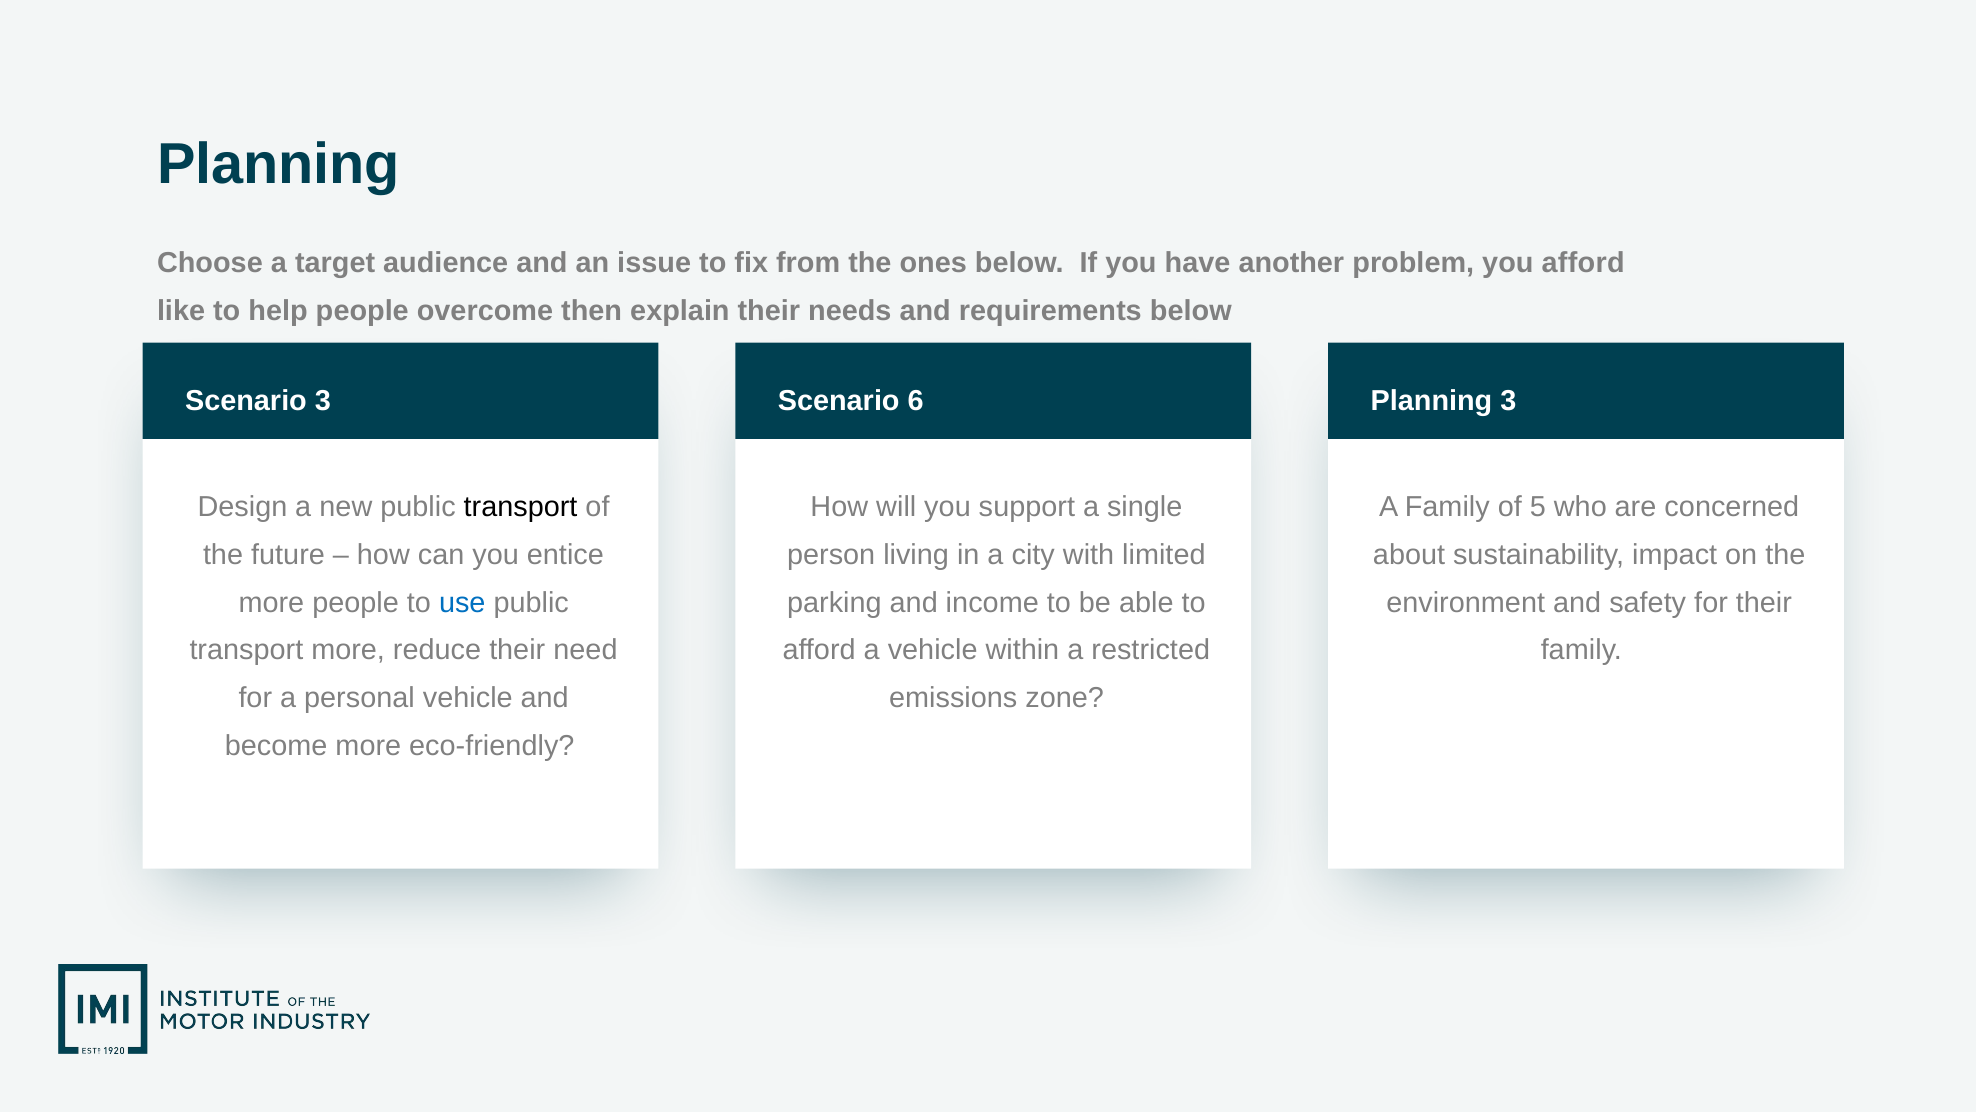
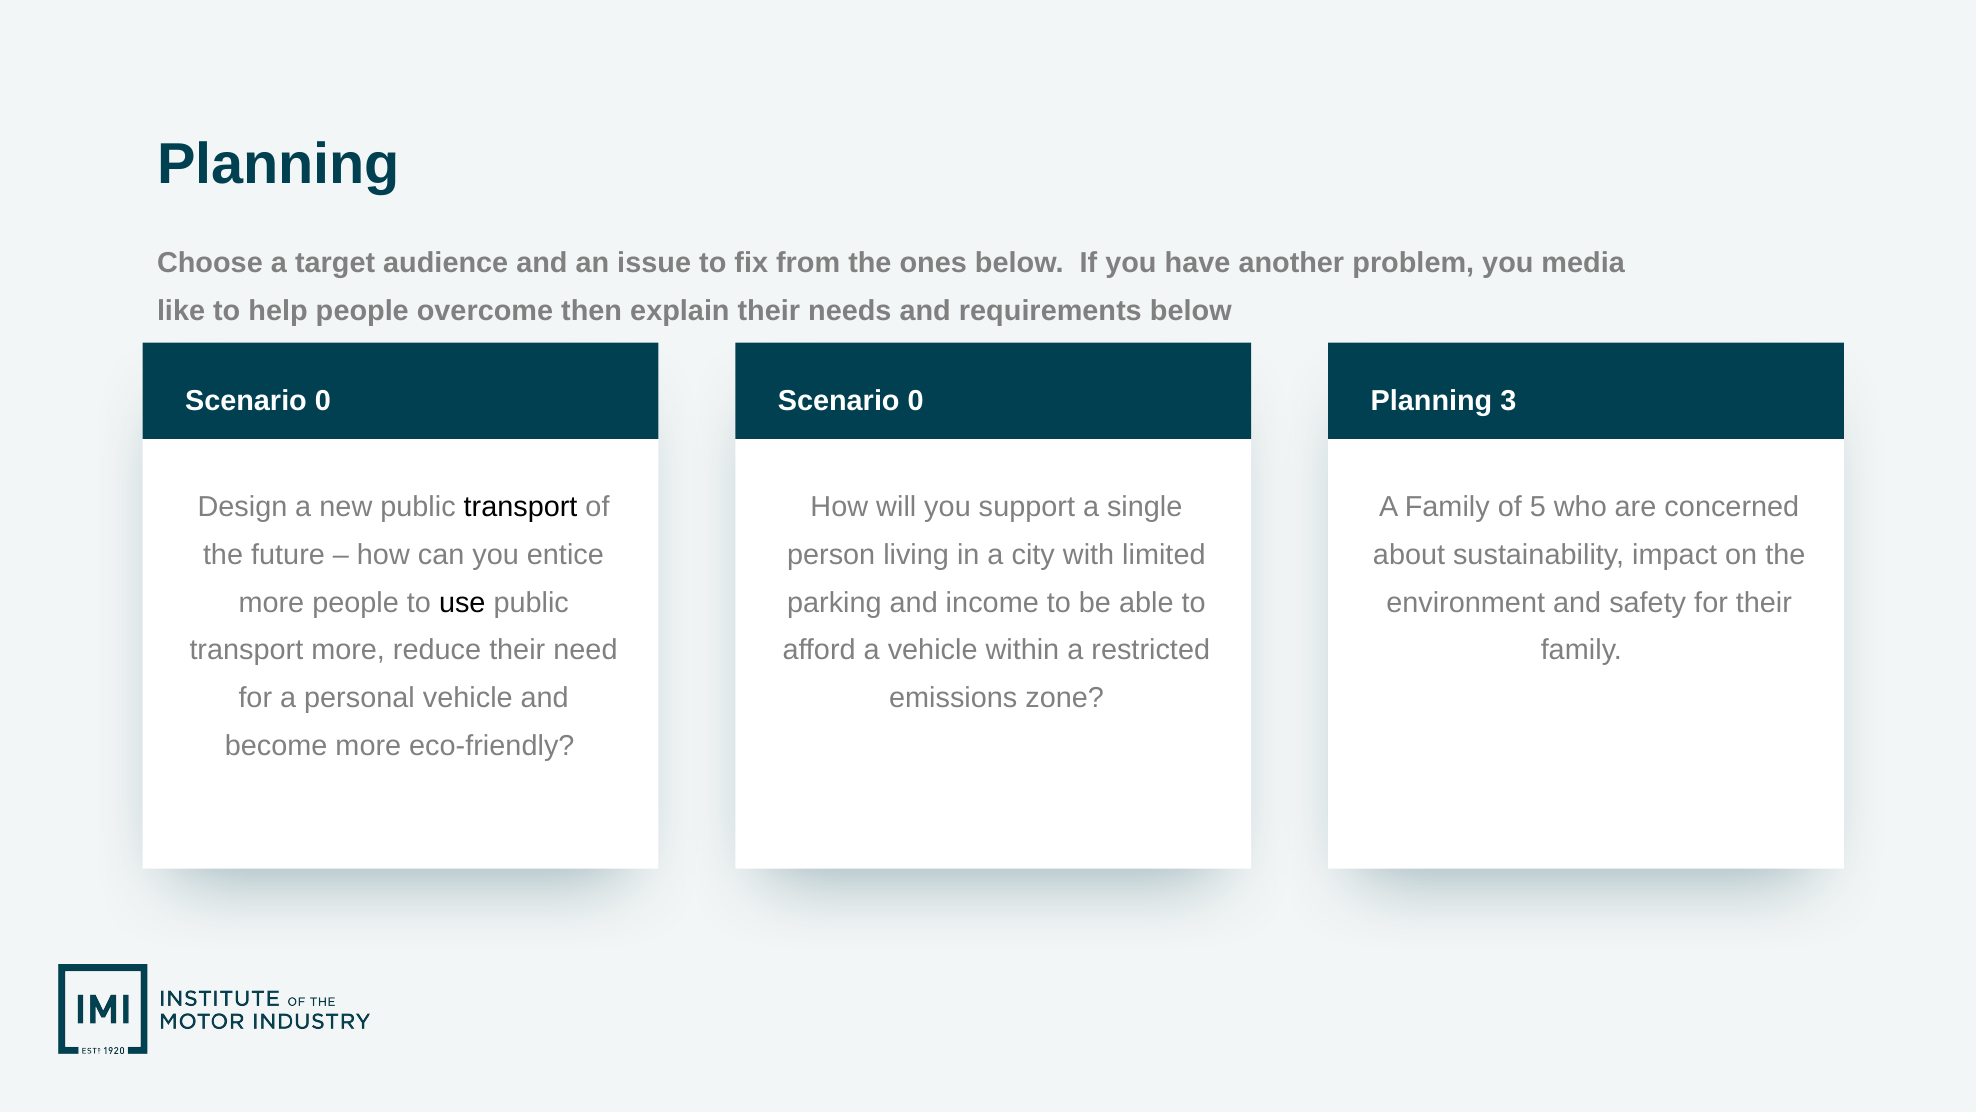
you afford: afford -> media (1583, 263)
3: 3 -> 0 (323, 401)
6: 6 -> 0 (916, 401)
use colour: blue -> black (462, 602)
